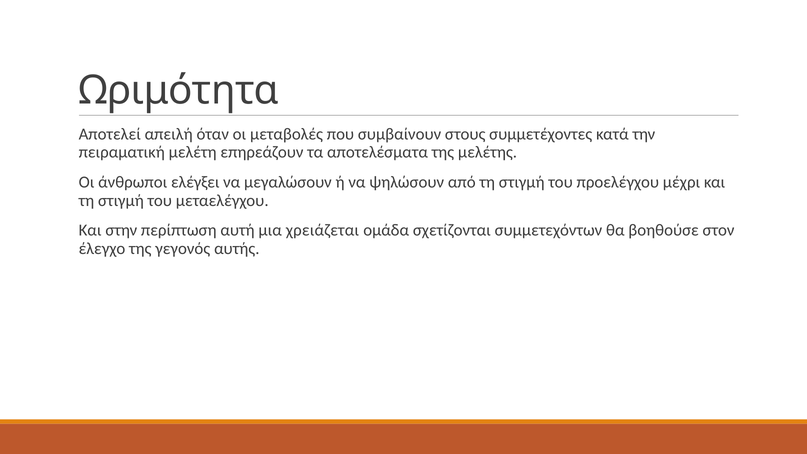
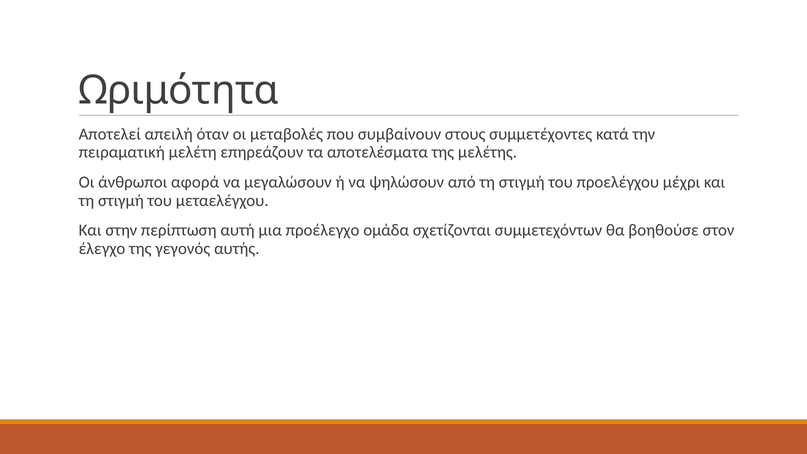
ελέγξει: ελέγξει -> αφορά (195, 182)
χρειάζεται: χρειάζεται -> προέλεγχο (323, 230)
